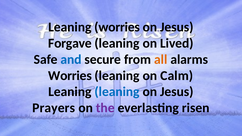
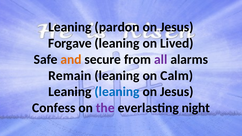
Leaning worries: worries -> pardon (117, 27)
and colour: blue -> orange (71, 60)
all colour: orange -> purple (161, 60)
Worries: Worries -> Remain (70, 76)
Prayers: Prayers -> Confess (54, 108)
risen: risen -> night (196, 108)
